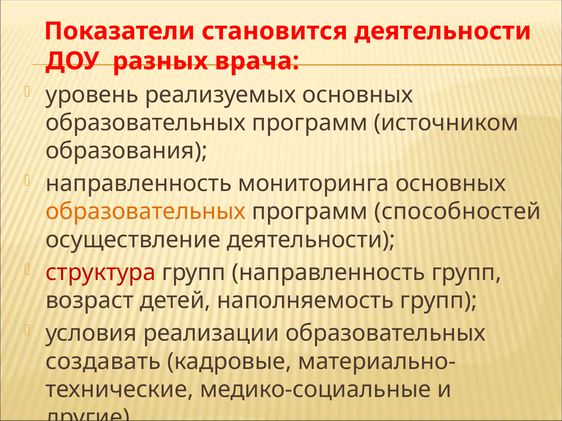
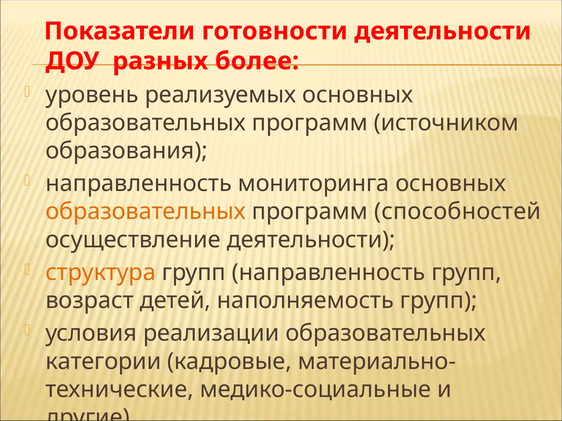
становится: становится -> готовности (275, 31)
врача: врача -> более (257, 61)
структура colour: red -> orange (101, 273)
создавать: создавать -> категории (103, 362)
